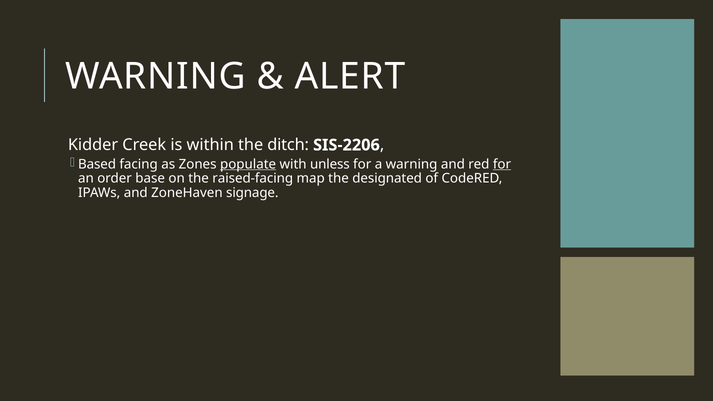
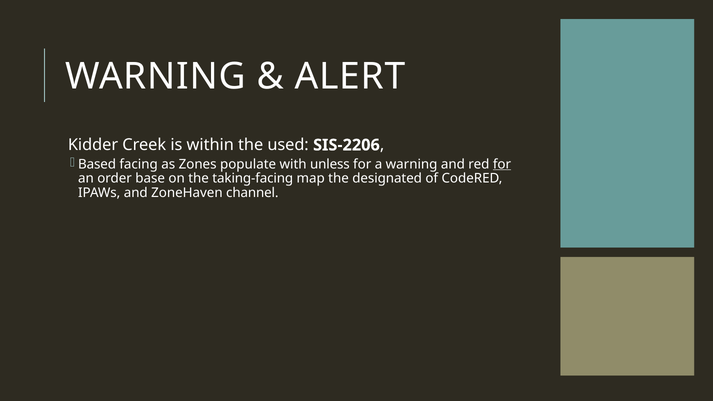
ditch: ditch -> used (288, 145)
populate underline: present -> none (248, 164)
raised-facing: raised-facing -> taking-facing (253, 179)
signage: signage -> channel (252, 193)
